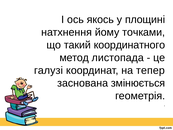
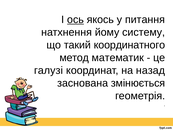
ось underline: none -> present (75, 20)
площині: площині -> питання (145, 20)
точками: точками -> систему (144, 32)
листопада: листопада -> математик (118, 58)
тепер: тепер -> назад (150, 70)
